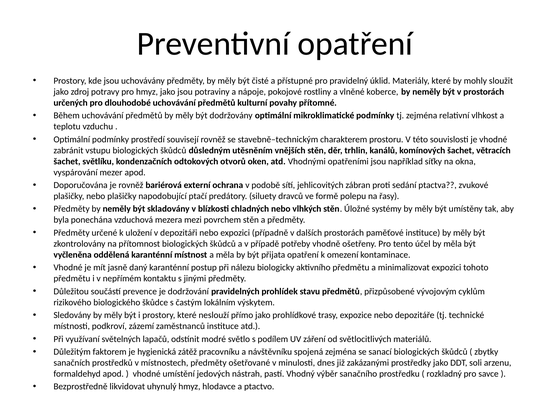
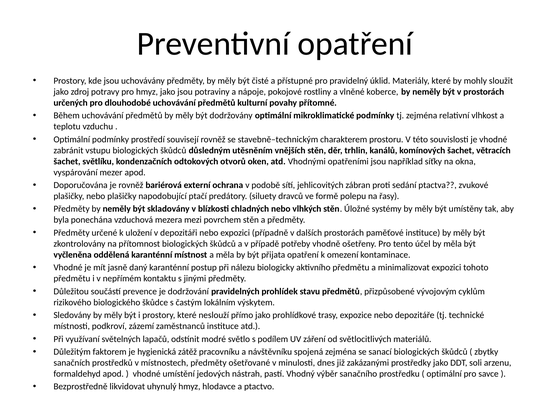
rozkladný: rozkladný -> optimální (444, 374)
